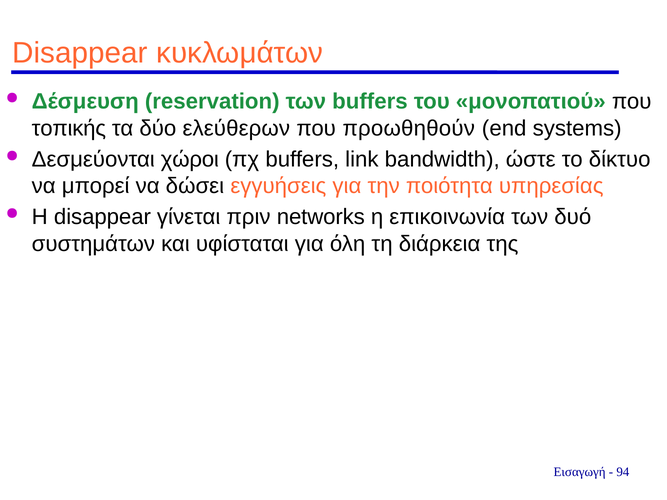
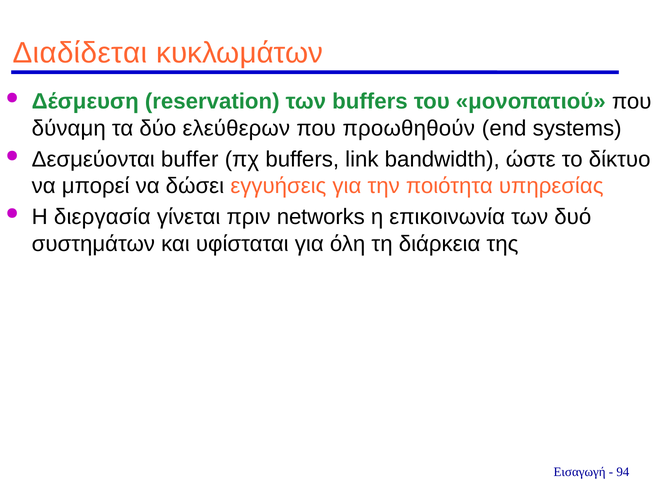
Disappear: Disappear -> Διαδίδεται (80, 53)
τοπικής: τοπικής -> δύναμη (69, 128)
χώροι: χώροι -> buffer (190, 159)
Η disappear: disappear -> διεργασία (102, 217)
